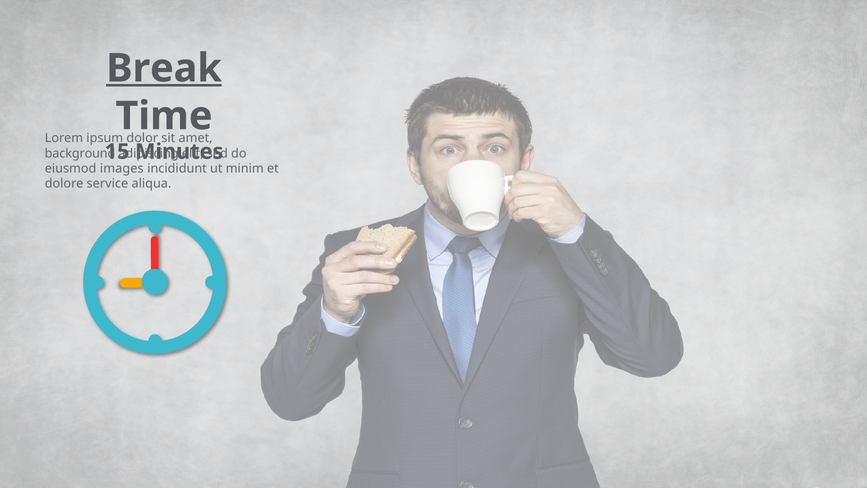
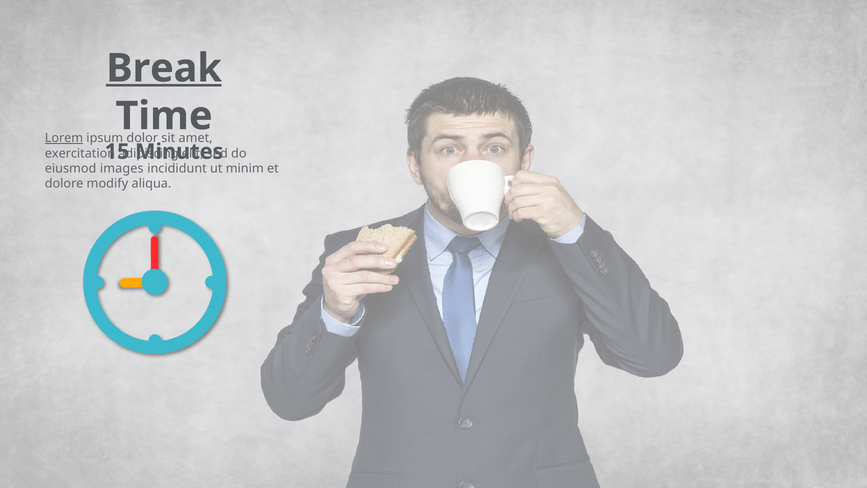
Lorem underline: none -> present (64, 138)
background: background -> exercitation (80, 153)
service: service -> modify (107, 184)
